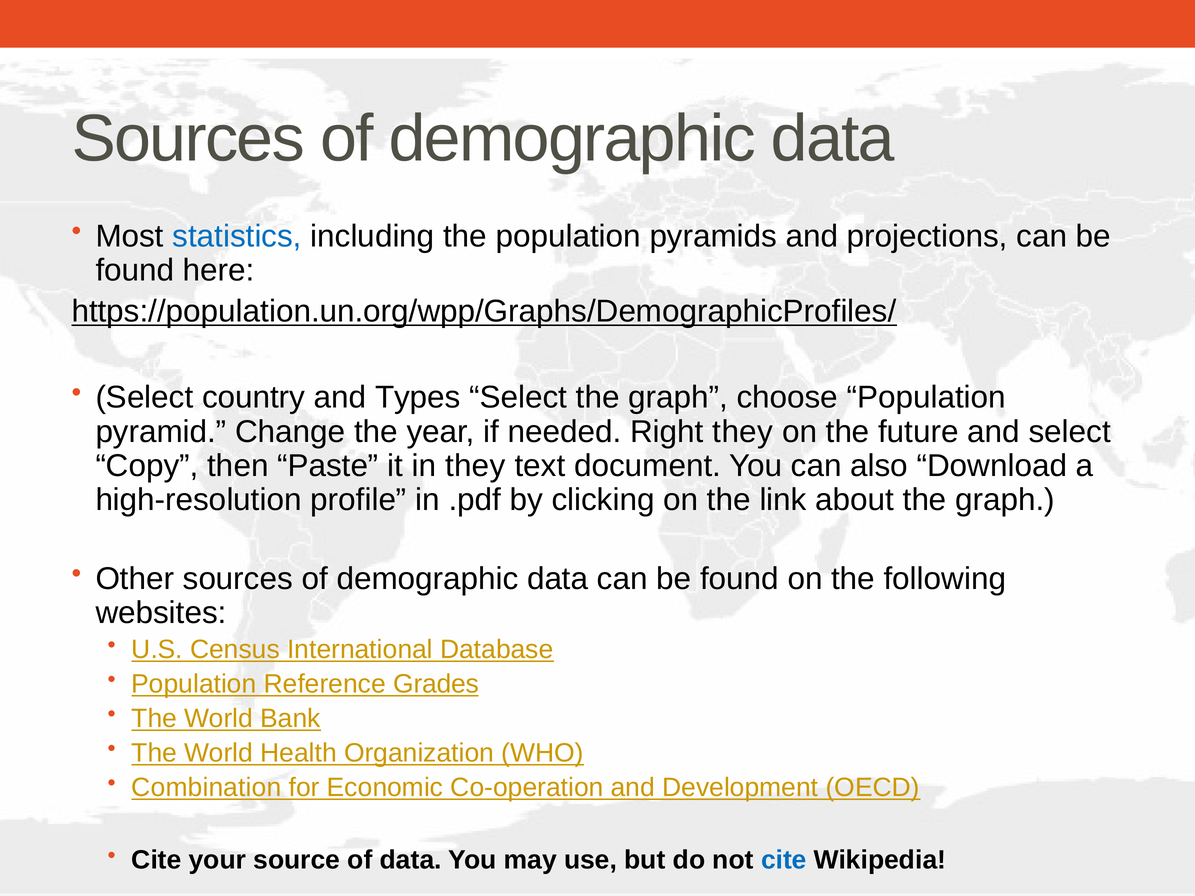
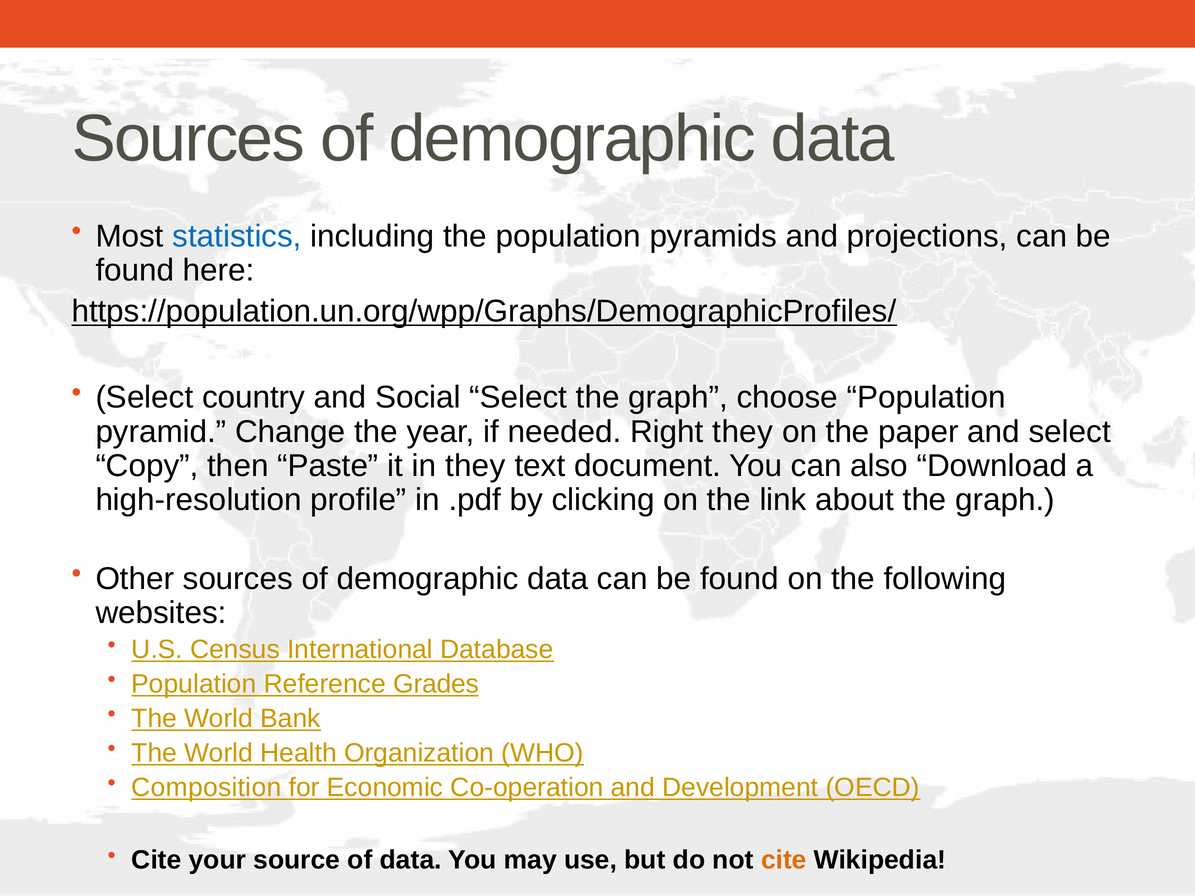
Types: Types -> Social (418, 398)
future: future -> paper (918, 432)
Combination: Combination -> Composition (206, 788)
cite colour: blue -> orange (784, 860)
